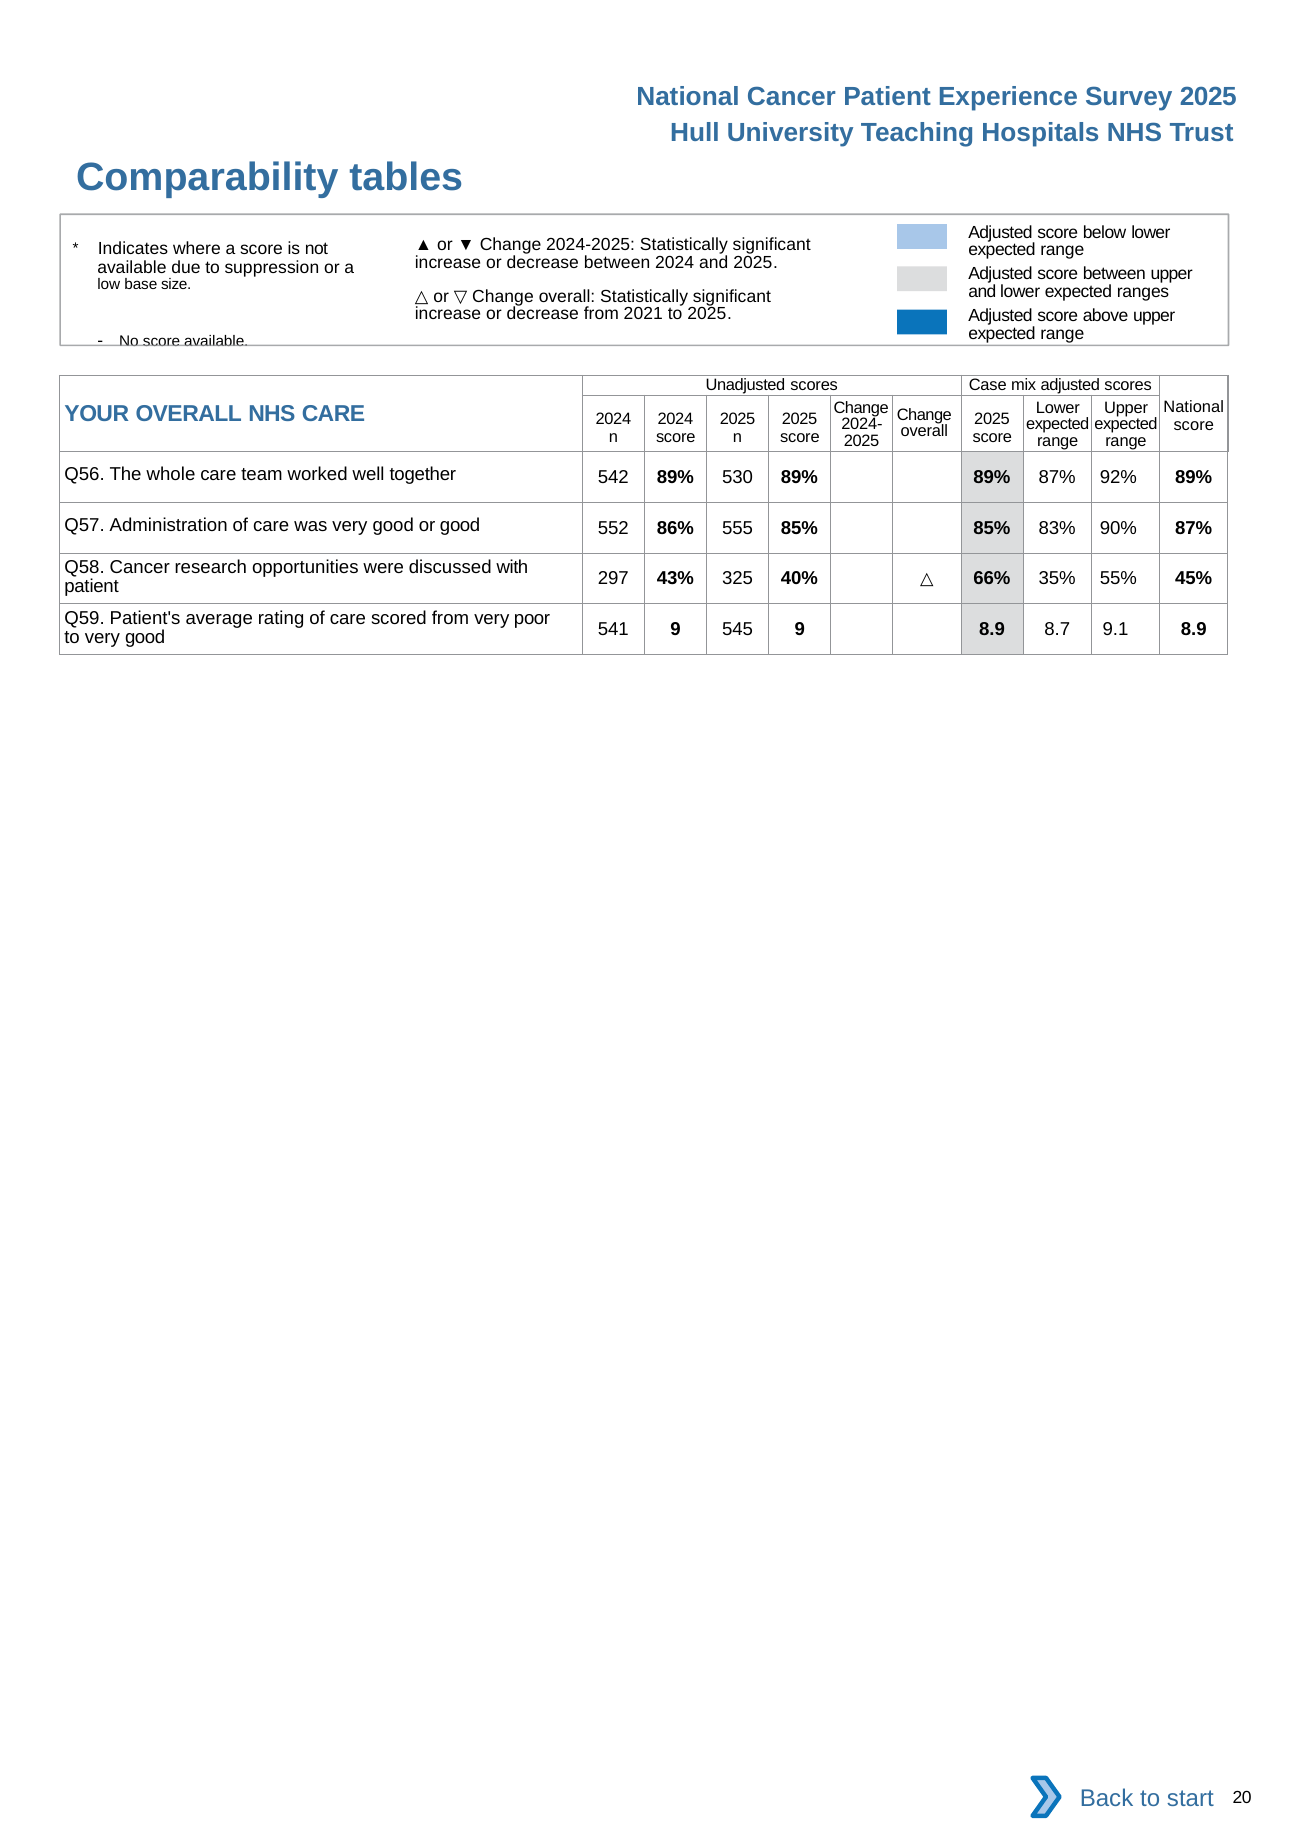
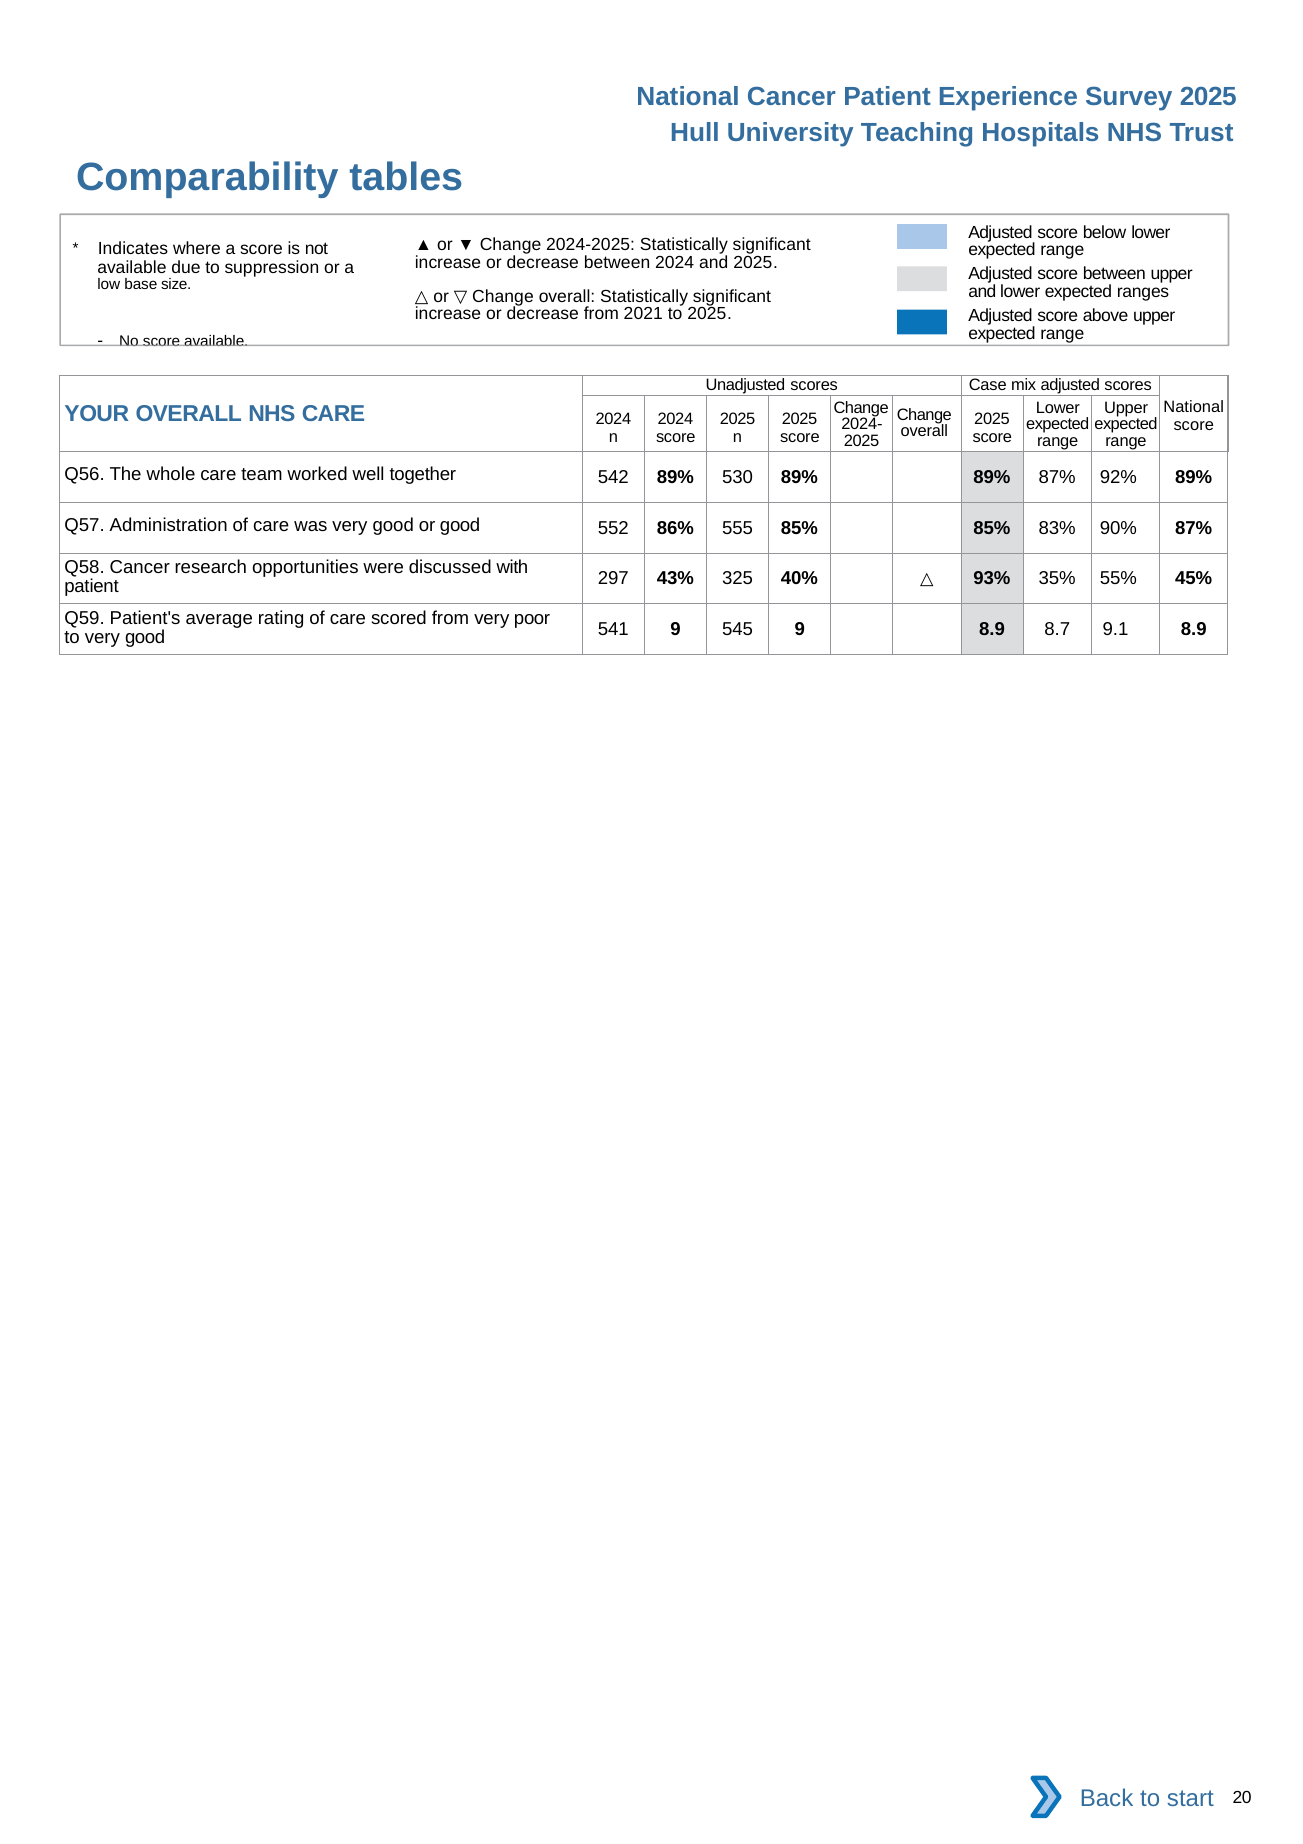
66%: 66% -> 93% (992, 579)
